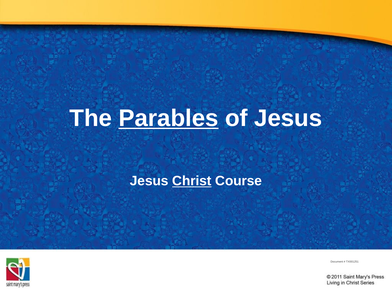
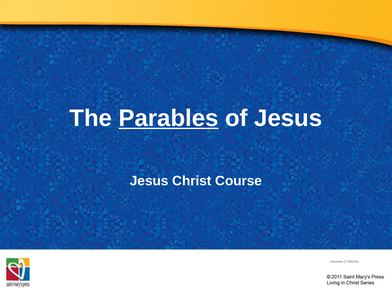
Christ underline: present -> none (192, 181)
